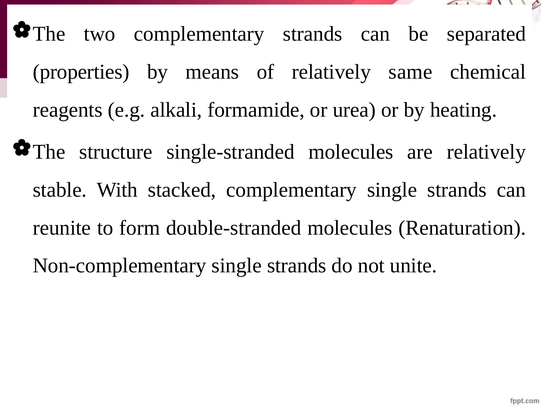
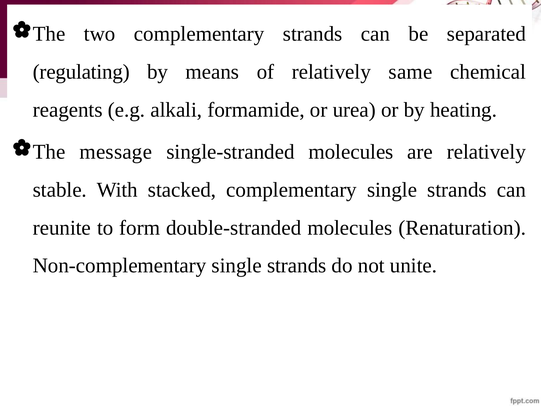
properties: properties -> regulating (81, 72)
structure: structure -> message (116, 152)
